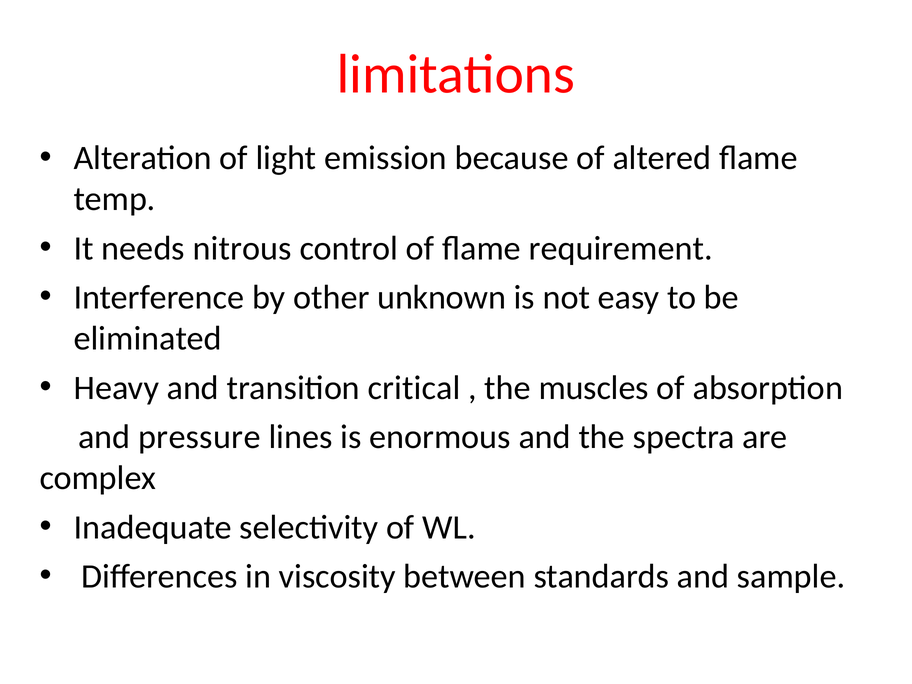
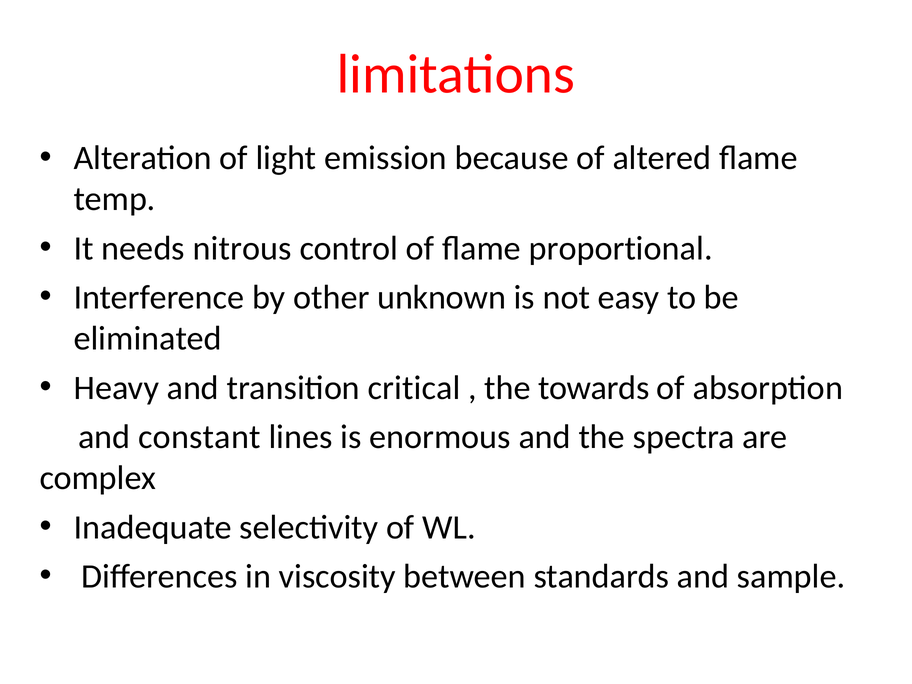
requirement: requirement -> proportional (621, 248)
muscles: muscles -> towards (594, 388)
pressure: pressure -> constant (199, 437)
